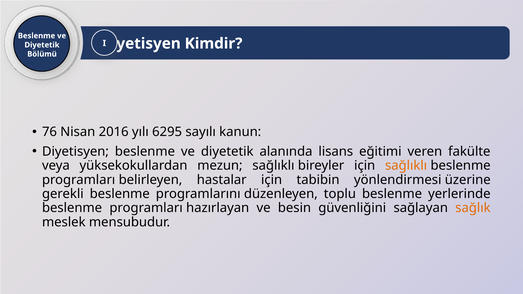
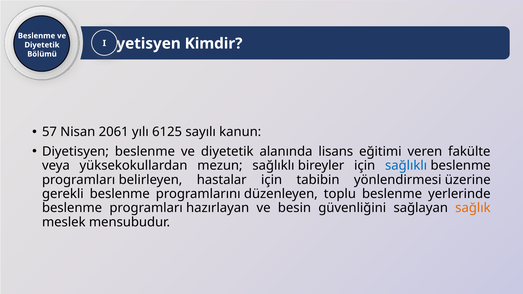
76: 76 -> 57 (49, 132)
2016: 2016 -> 2061 (114, 132)
6295: 6295 -> 6125 (167, 132)
sağlıklı colour: orange -> blue (406, 166)
